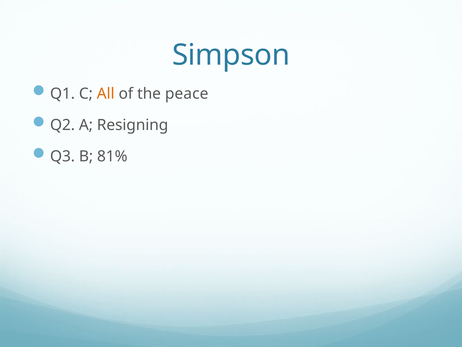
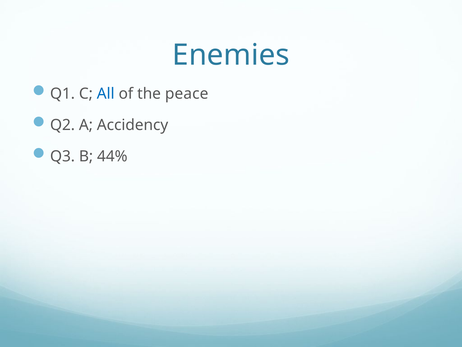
Simpson: Simpson -> Enemies (231, 55)
All colour: orange -> blue (106, 93)
Resigning: Resigning -> Accidency (133, 125)
81%: 81% -> 44% (112, 156)
